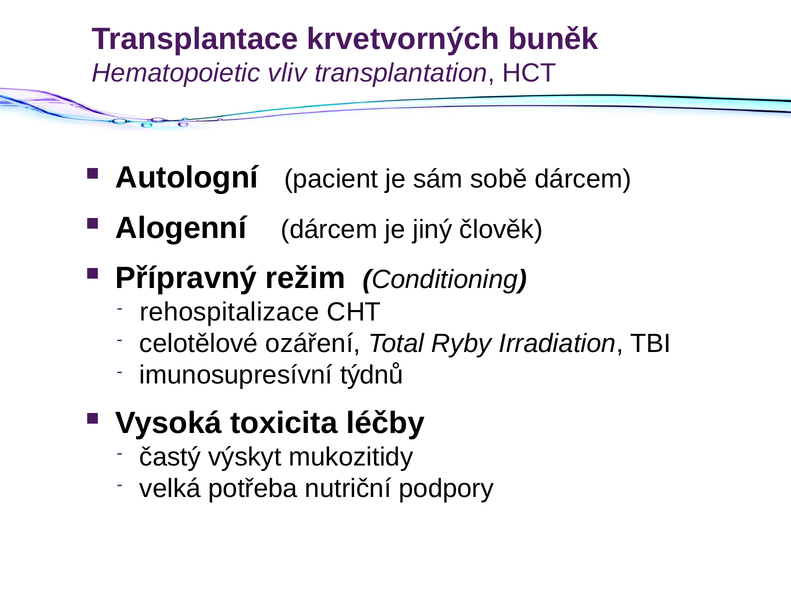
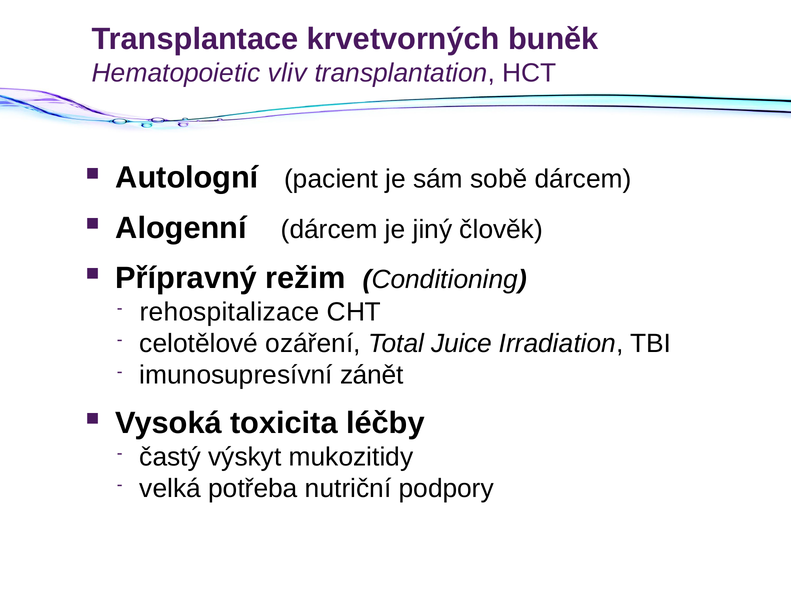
Ryby: Ryby -> Juice (462, 344)
týdnů: týdnů -> zánět (372, 375)
